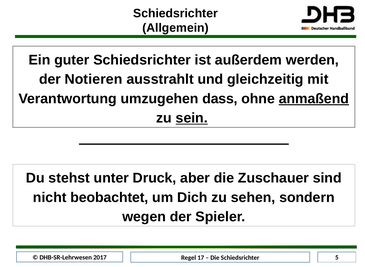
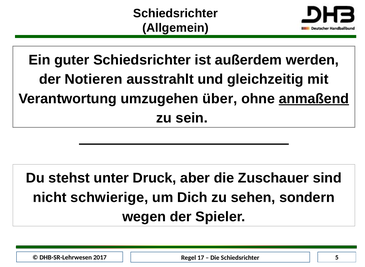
dass: dass -> über (220, 99)
sein underline: present -> none (192, 118)
beobachtet: beobachtet -> schwierige (109, 197)
